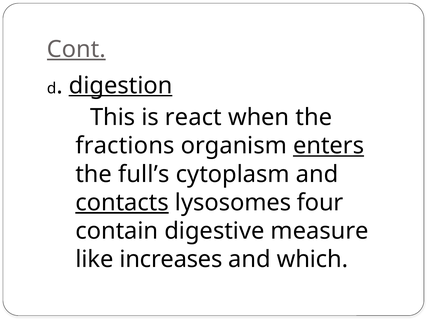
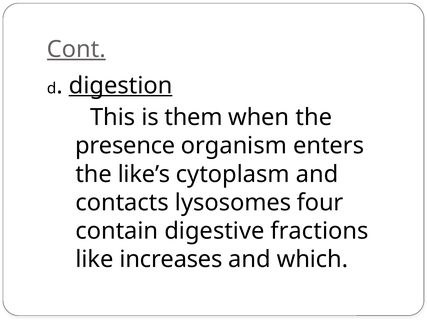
react: react -> them (194, 117)
fractions: fractions -> presence (125, 146)
enters underline: present -> none (329, 146)
full’s: full’s -> like’s (144, 174)
contacts underline: present -> none (122, 203)
measure: measure -> fractions (320, 231)
